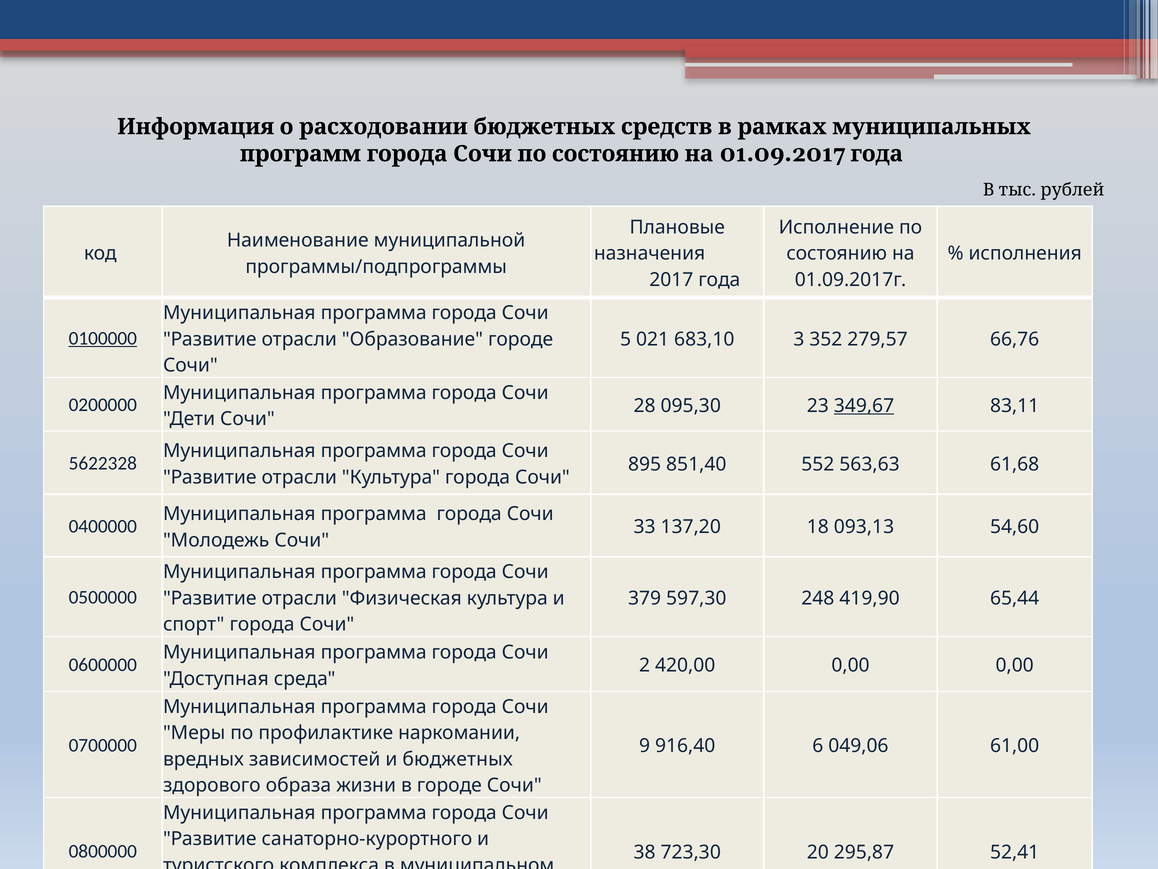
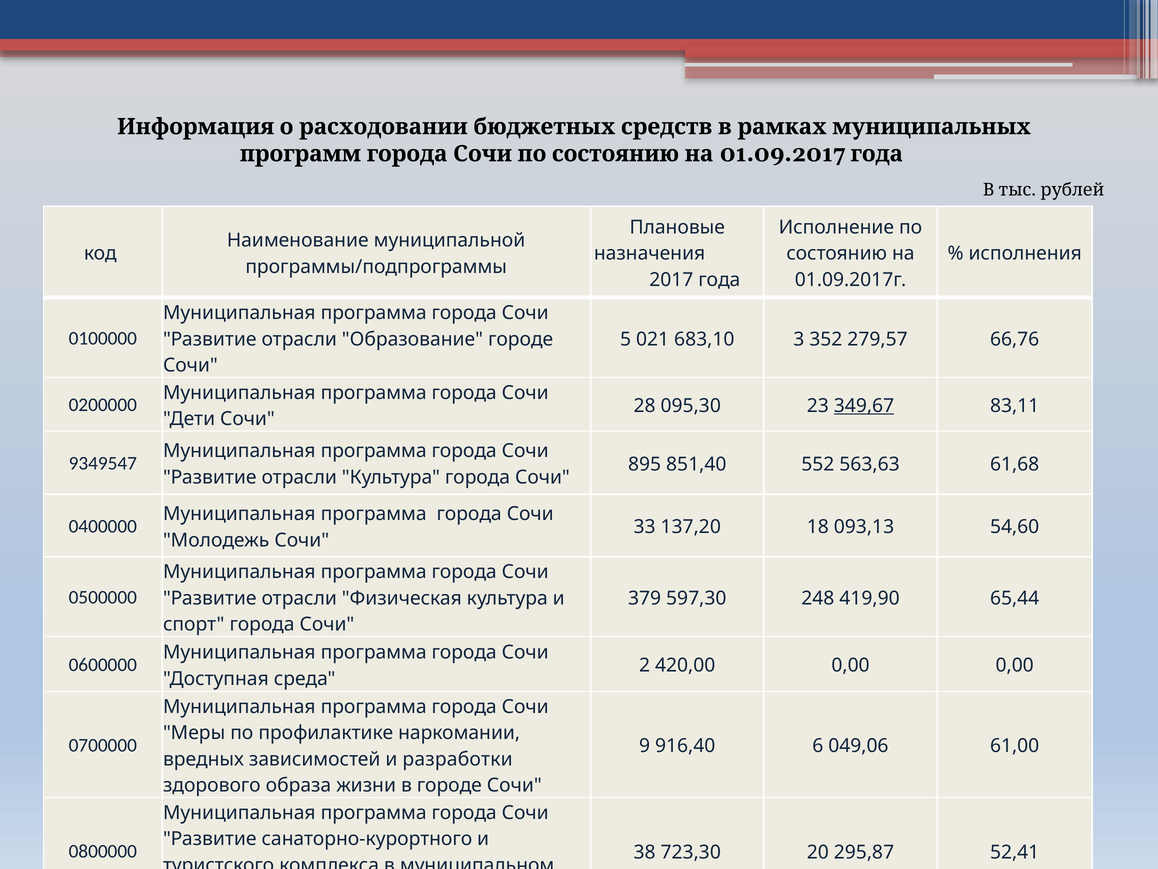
0100000 underline: present -> none (103, 338)
5622328: 5622328 -> 9349547 (103, 463)
и бюджетных: бюджетных -> разработки (458, 759)
